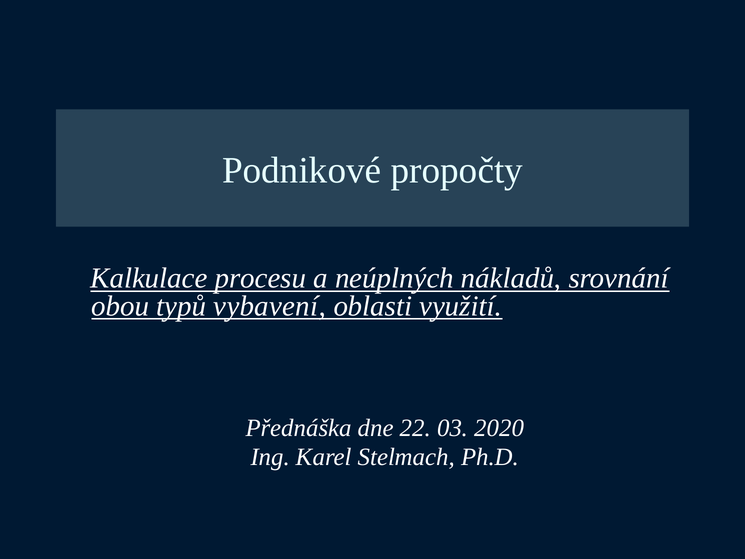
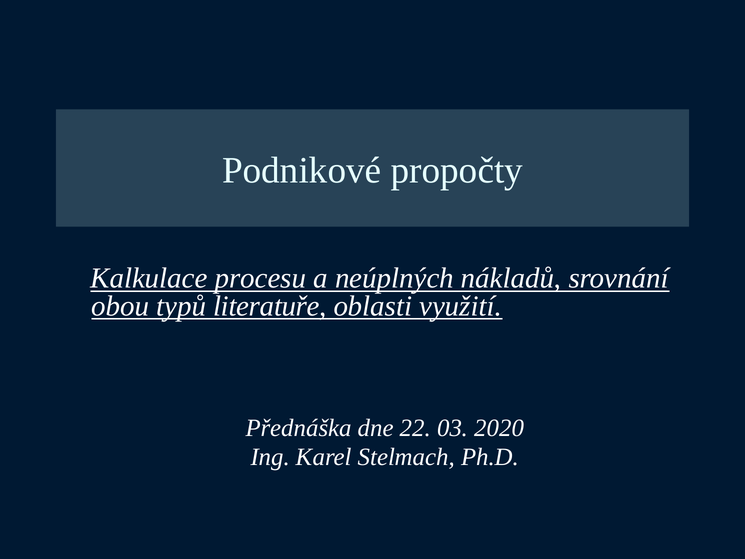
vybavení: vybavení -> literatuře (270, 306)
